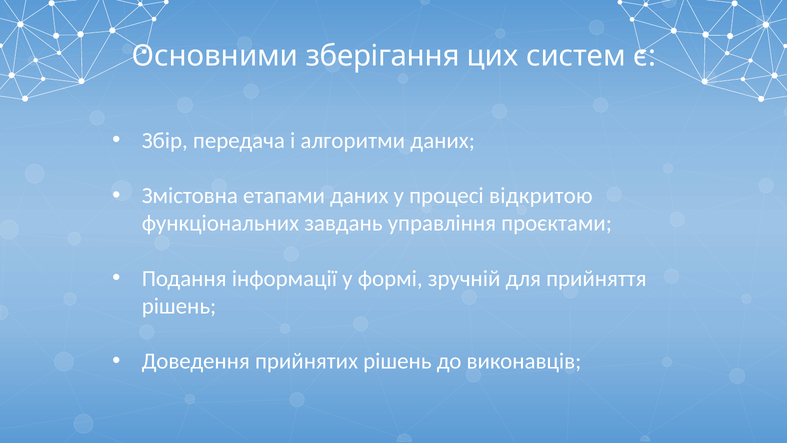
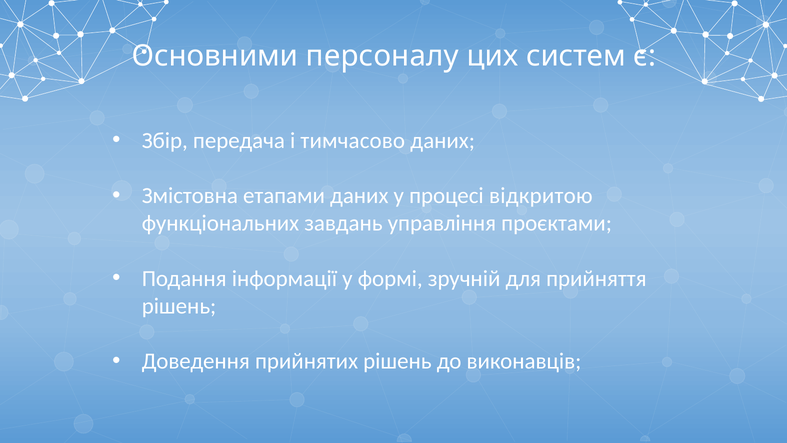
зберігання: зберігання -> персоналу (382, 56)
алгоритми: алгоритми -> тимчасово (353, 141)
